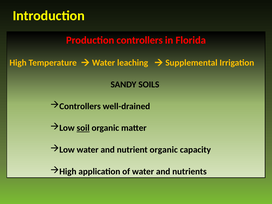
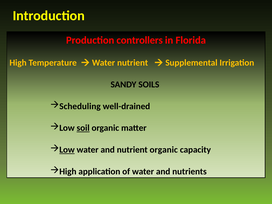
Water leaching: leaching -> nutrient (133, 63)
Controllers: Controllers -> Scheduling (80, 106)
Low underline: none -> present (67, 150)
